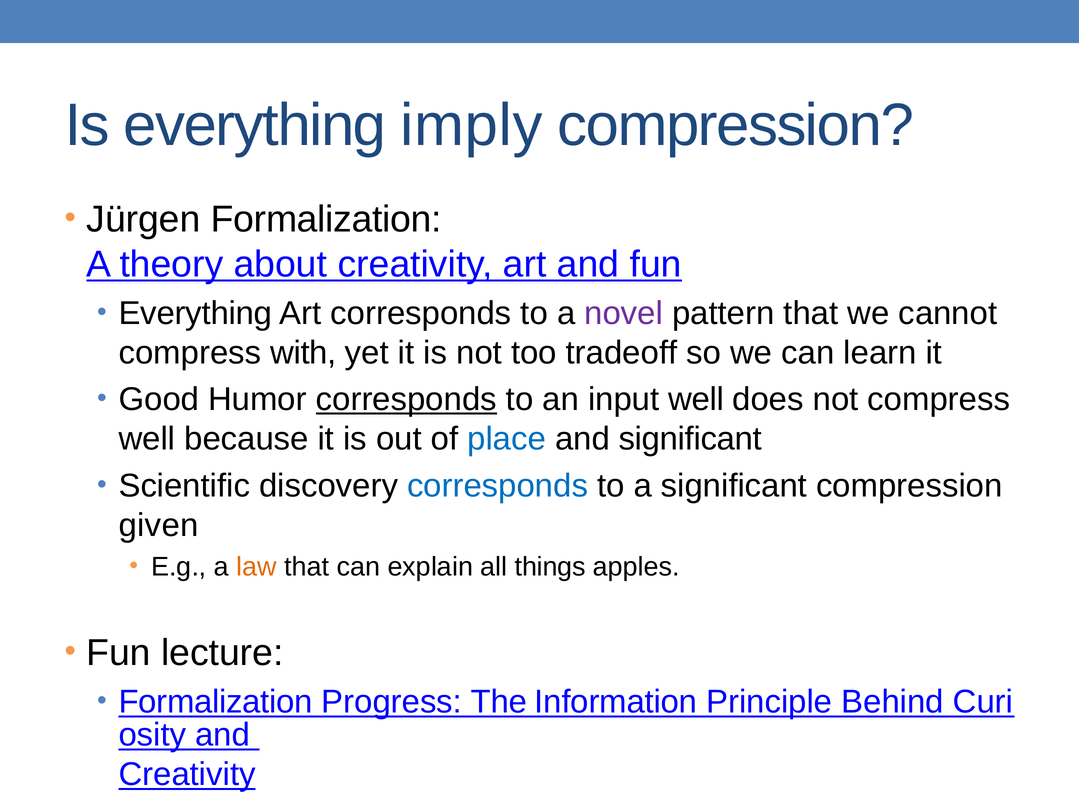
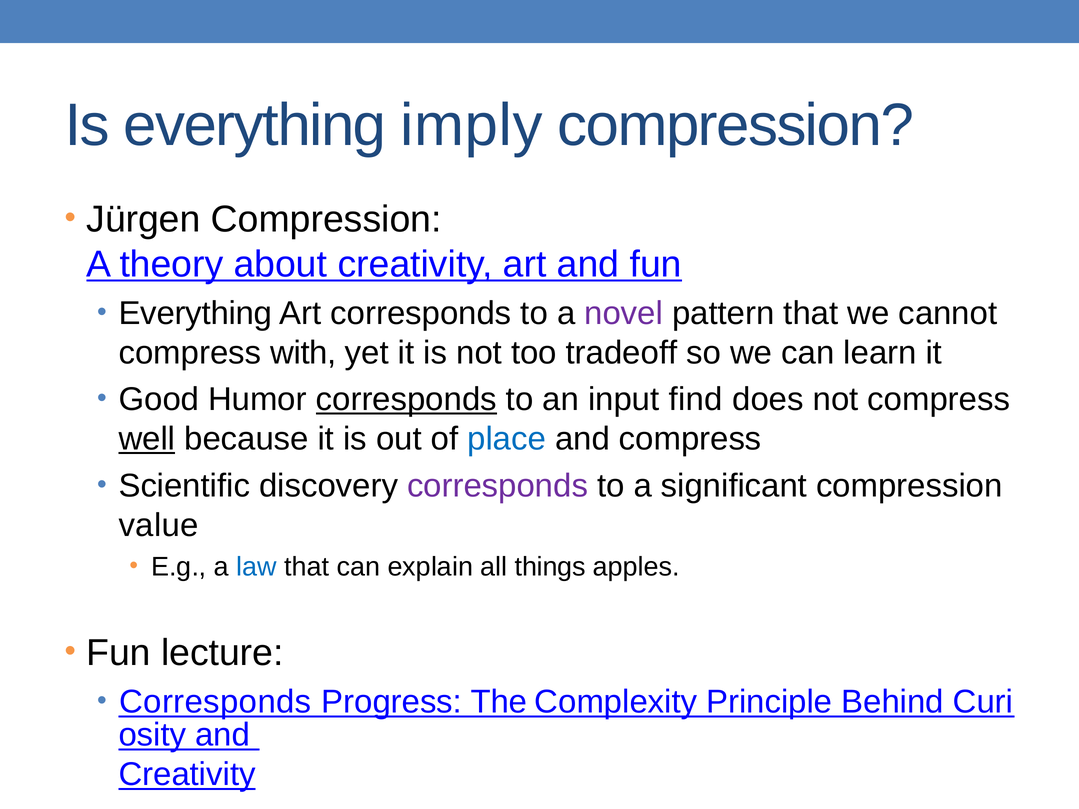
Jürgen Formalization: Formalization -> Compression (326, 219)
input well: well -> find (696, 400)
well underline: none -> present (147, 439)
and significant: significant -> compress (690, 439)
corresponds colour: blue -> purple (498, 486)
given: given -> value (159, 525)
law colour: orange -> blue (257, 567)
Formalization: Formalization -> Corresponds (215, 702)
Information: Information -> Complexity (616, 702)
